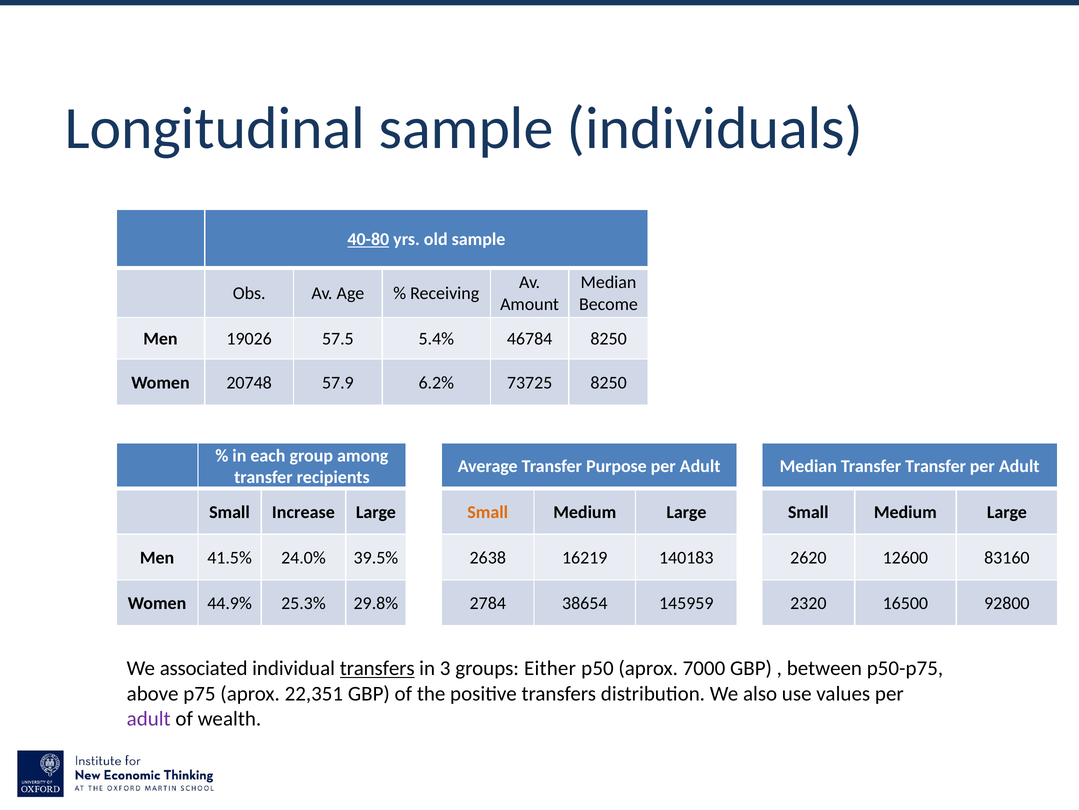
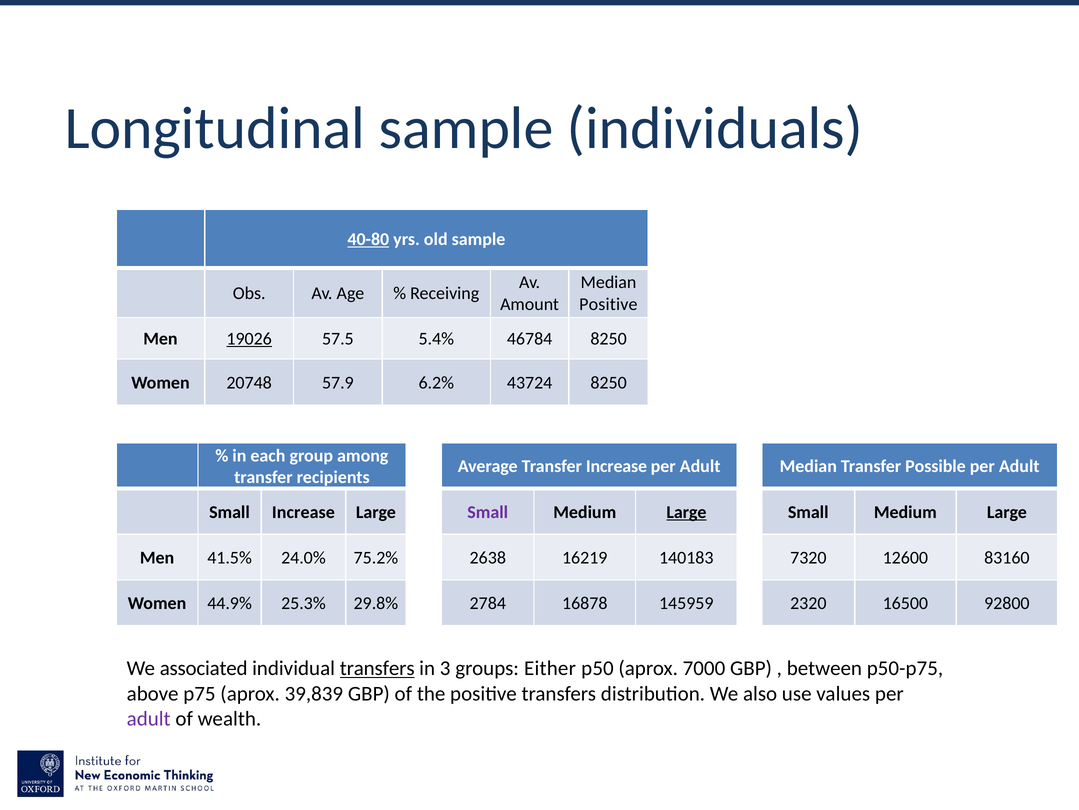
Become: Become -> Positive (608, 304)
19026 underline: none -> present (249, 339)
73725: 73725 -> 43724 (530, 382)
Transfer Purpose: Purpose -> Increase (616, 466)
Transfer Transfer: Transfer -> Possible (935, 466)
Small colour: orange -> purple (488, 512)
Large underline: none -> present (686, 512)
39.5%: 39.5% -> 75.2% (376, 557)
2620: 2620 -> 7320 (808, 557)
38654: 38654 -> 16878 (585, 603)
22,351: 22,351 -> 39,839 (314, 693)
